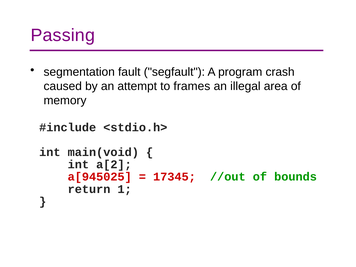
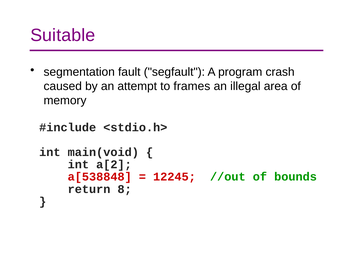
Passing: Passing -> Suitable (63, 35)
a[945025: a[945025 -> a[538848 (100, 177)
17345: 17345 -> 12245 (174, 177)
1: 1 -> 8 (125, 189)
